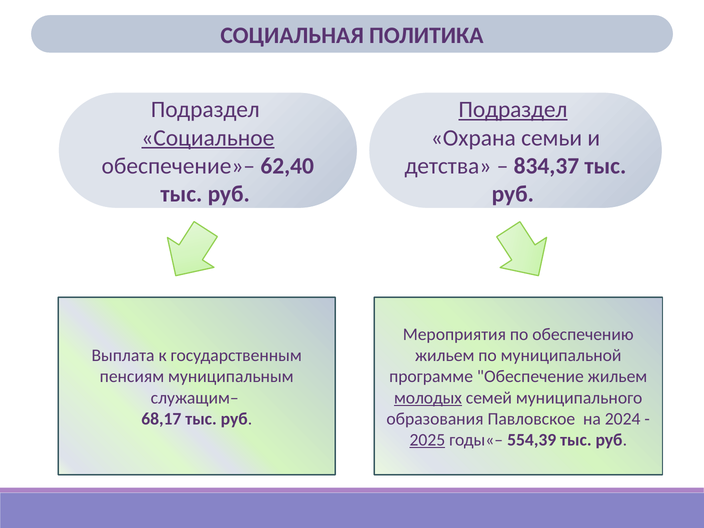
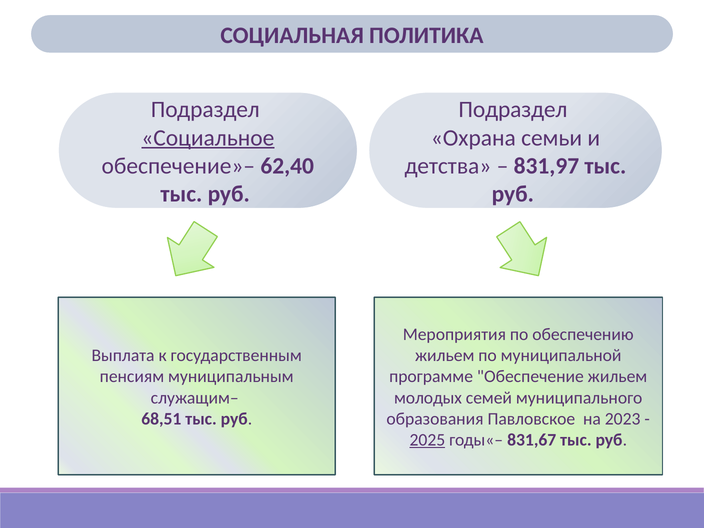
Подраздел underline: present -> none (513, 110)
834,37: 834,37 -> 831,97 (546, 166)
молодых underline: present -> none (428, 398)
68,17: 68,17 -> 68,51 (161, 419)
2024: 2024 -> 2023 (623, 419)
554,39: 554,39 -> 831,67 (532, 440)
